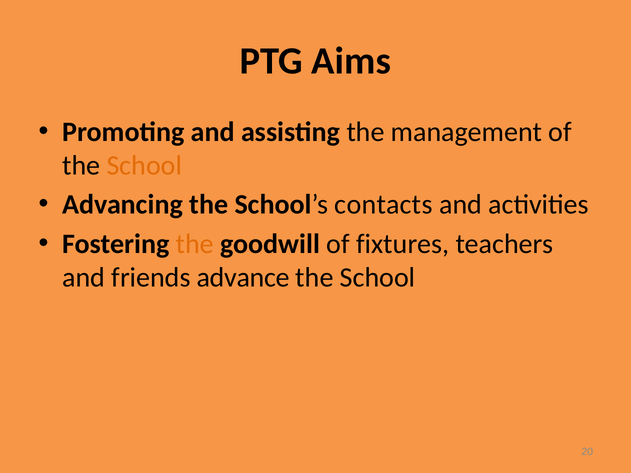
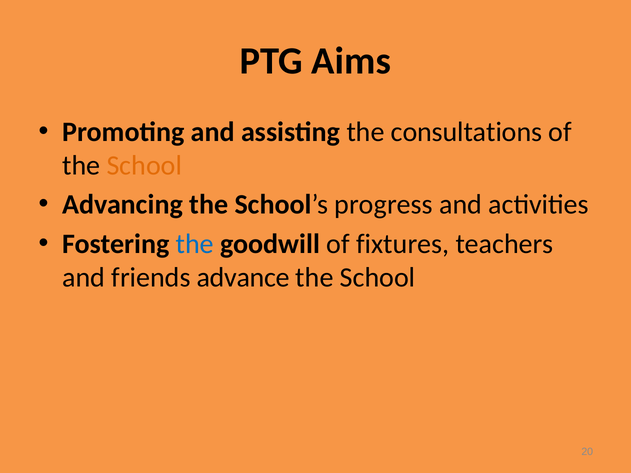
management: management -> consultations (467, 132)
contacts: contacts -> progress (384, 205)
the colour: orange -> blue (195, 244)
